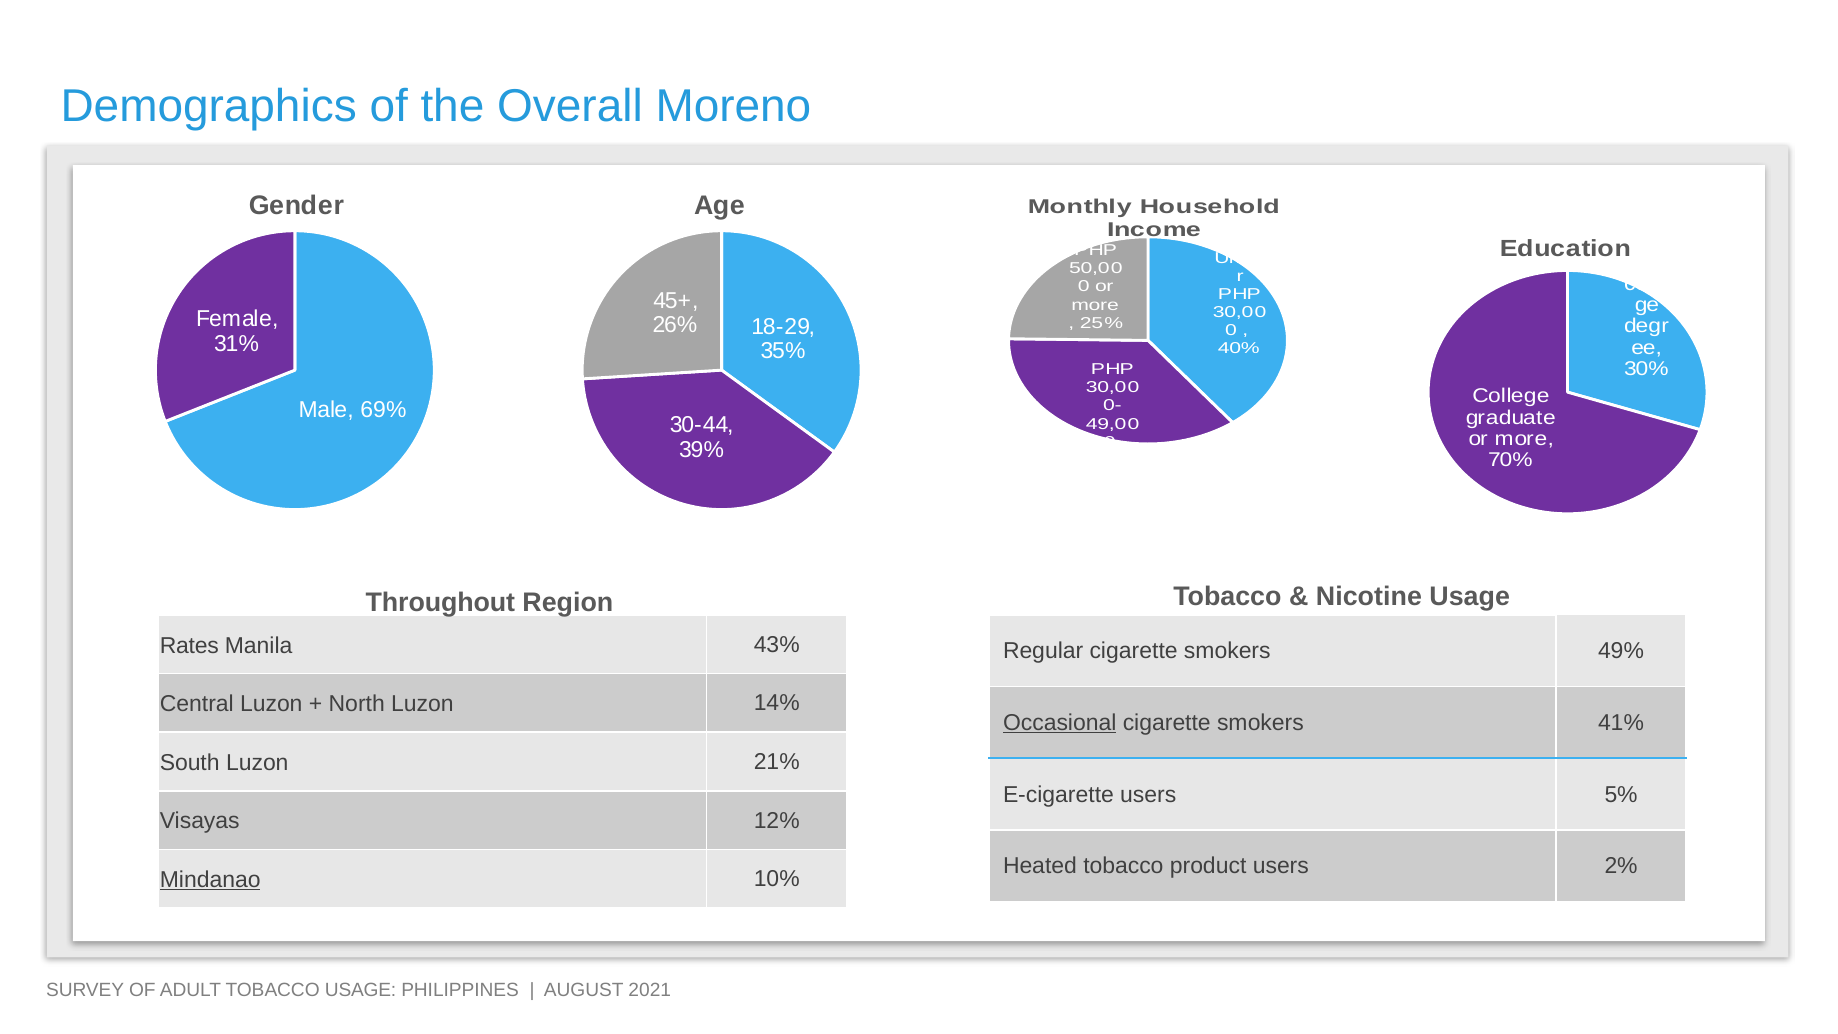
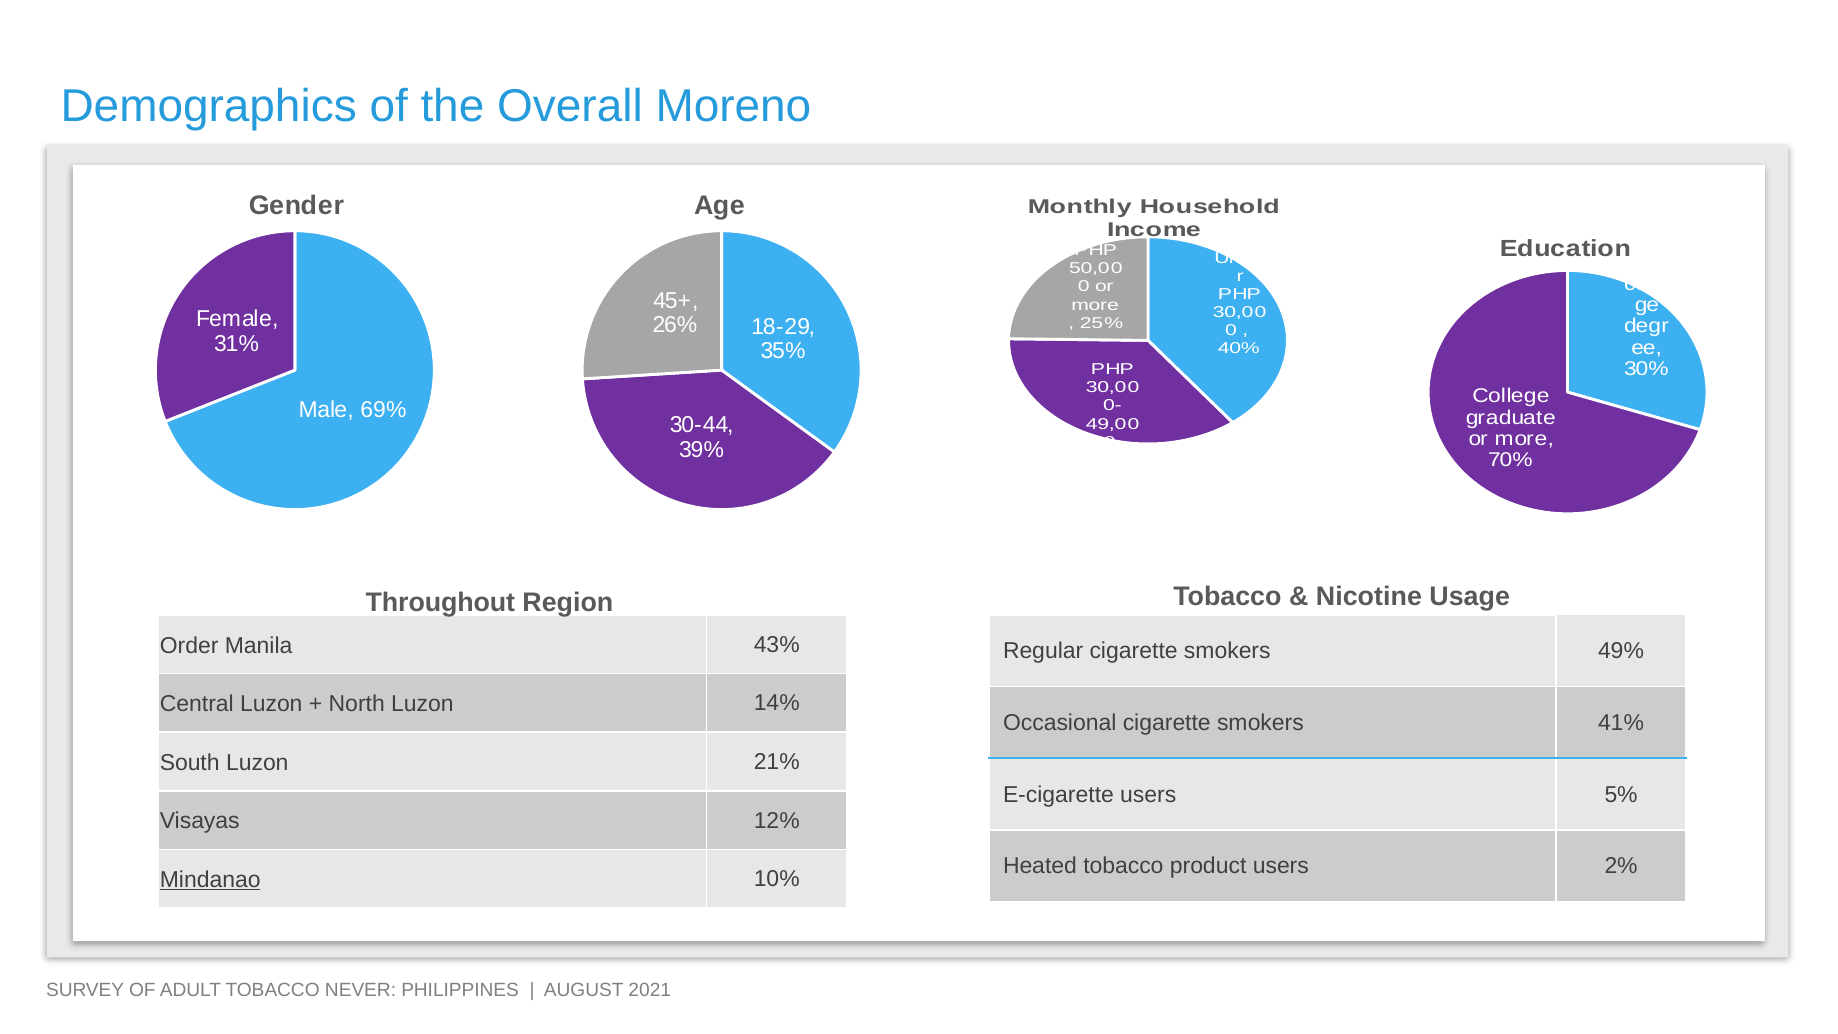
Rates: Rates -> Order (189, 646)
Occasional underline: present -> none (1060, 723)
TOBACCO USAGE: USAGE -> NEVER (361, 991)
